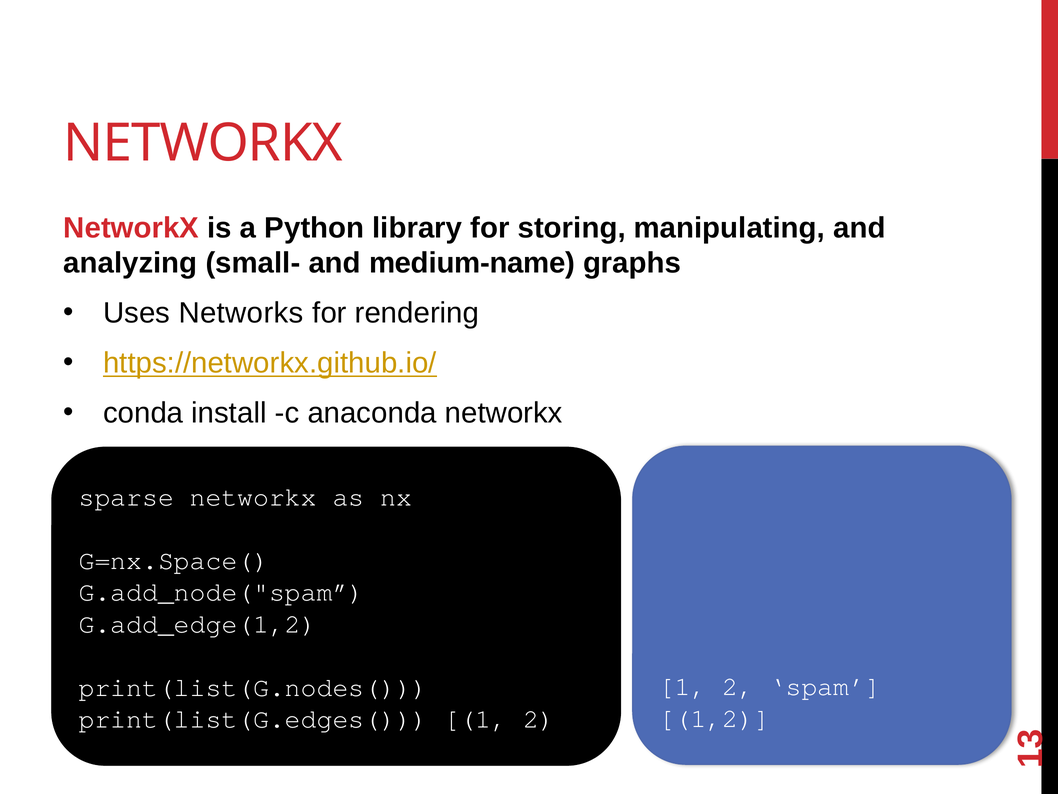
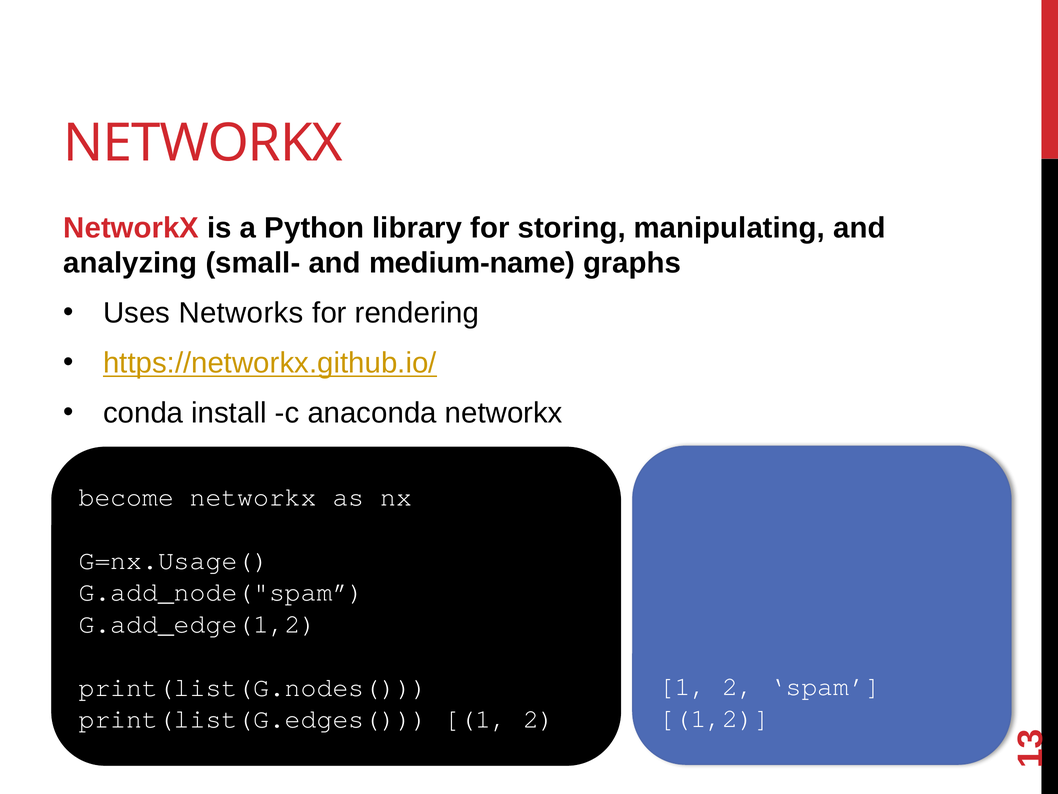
sparse: sparse -> become (126, 497)
G=nx.Space(: G=nx.Space( -> G=nx.Usage( (174, 560)
